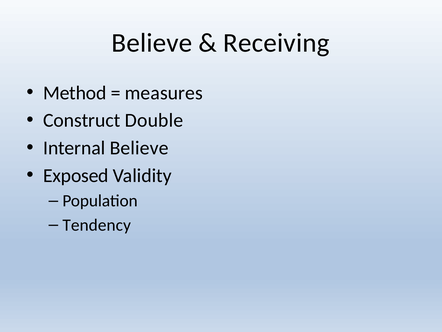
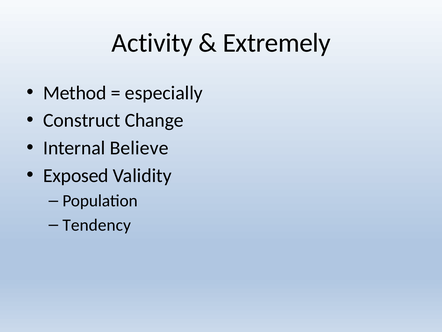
Believe: Believe -> Activity (152, 43)
Receiving: Receiving -> Extremely (277, 43)
measures: measures -> especially (164, 93)
Double: Double -> Change (154, 120)
